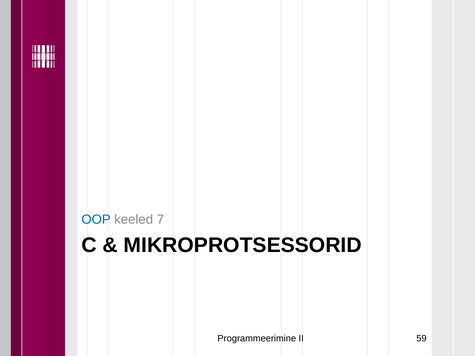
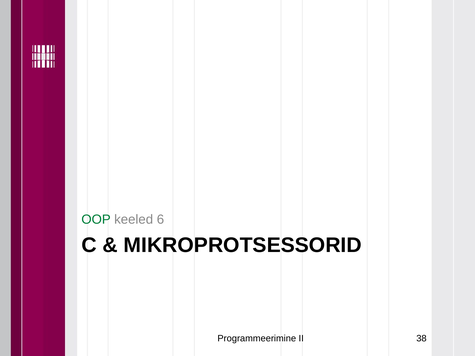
OOP colour: blue -> green (96, 220)
7: 7 -> 6 (160, 220)
59: 59 -> 38 (421, 339)
